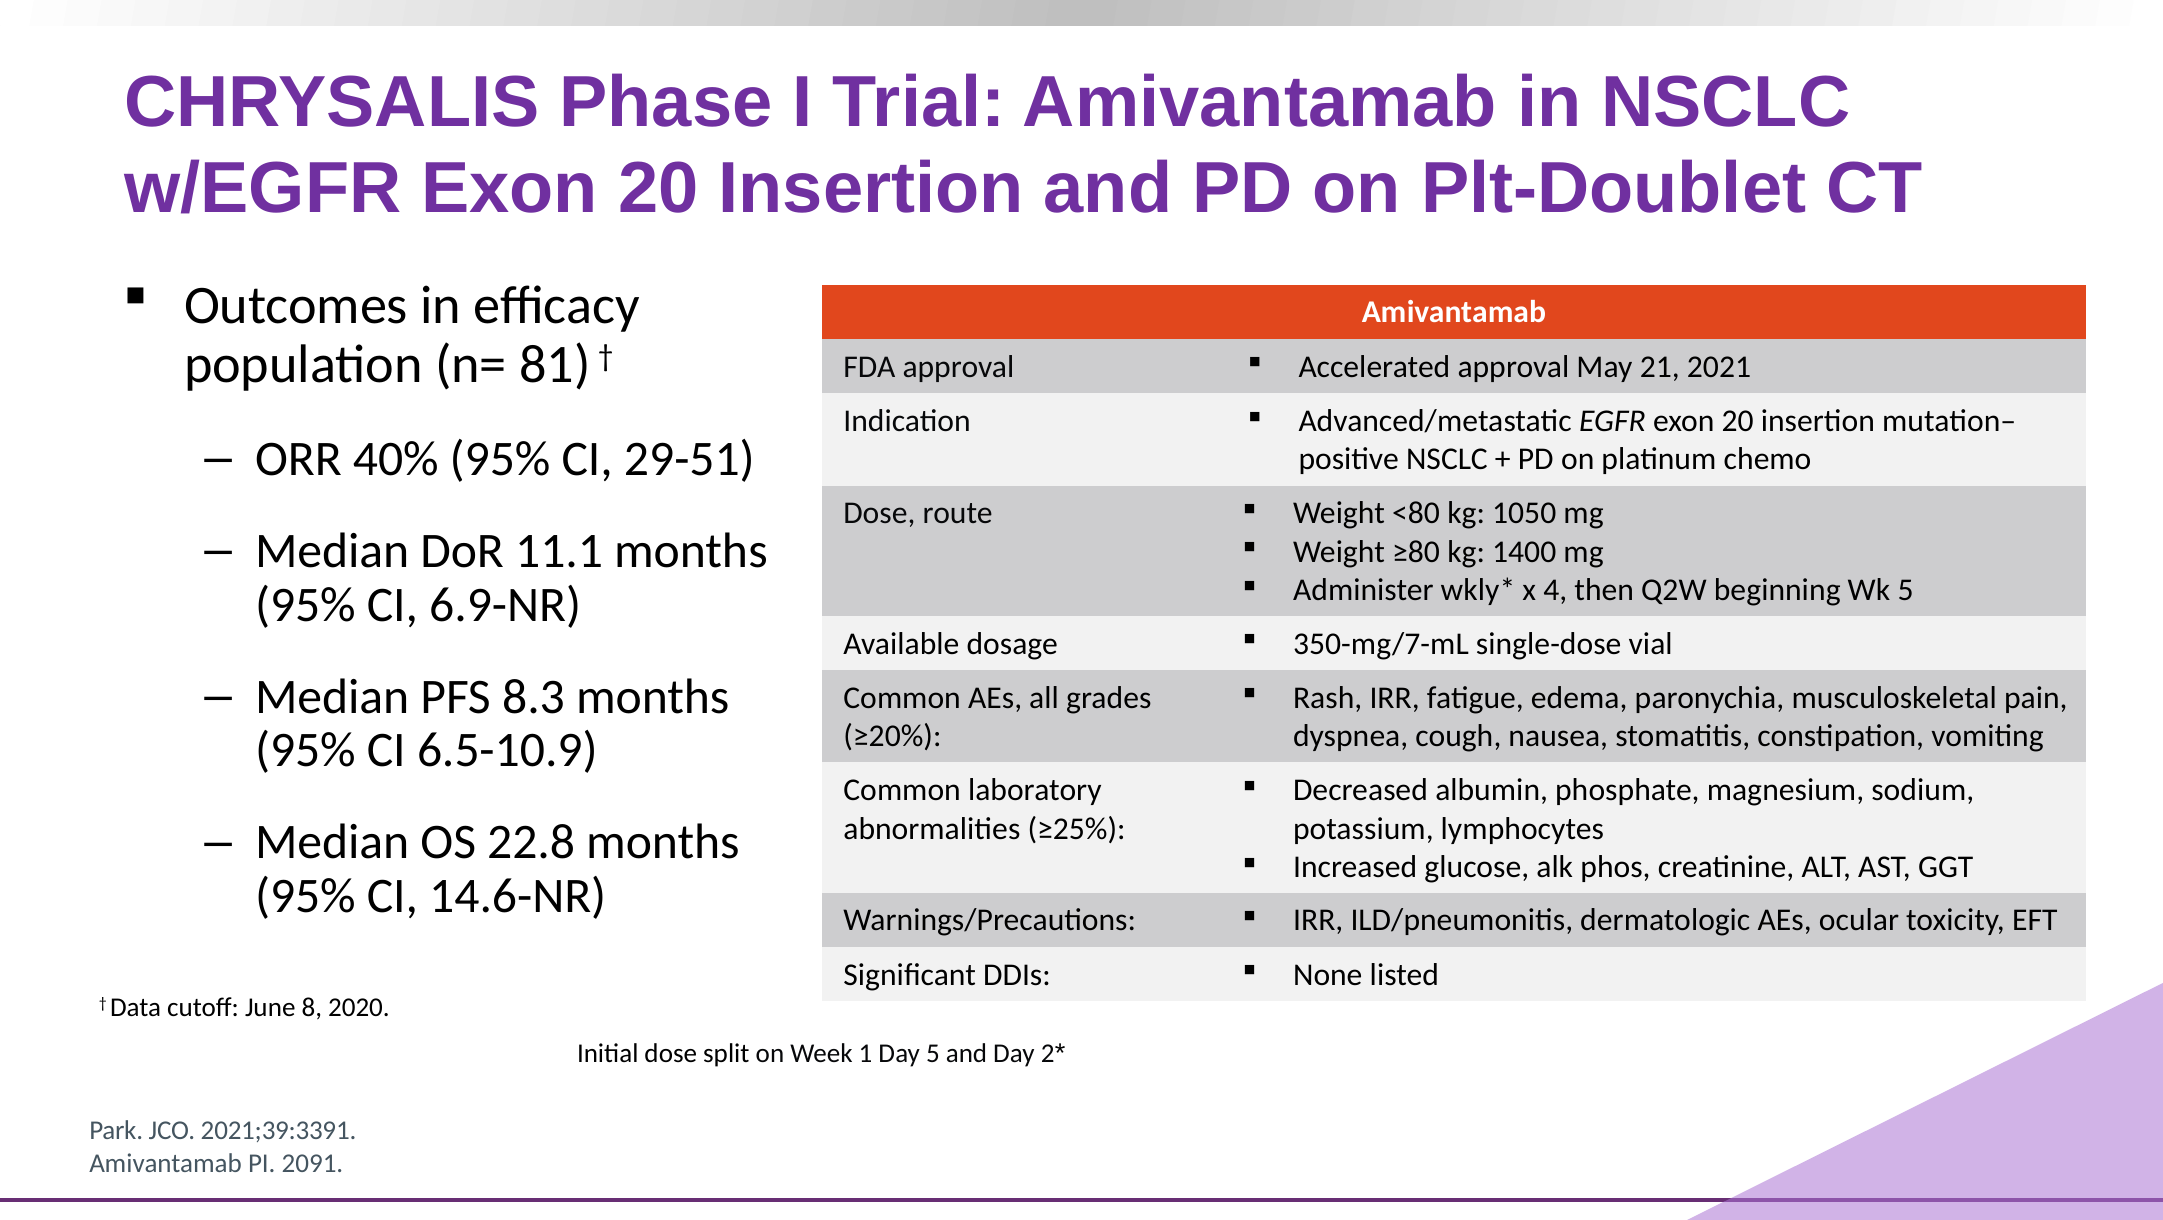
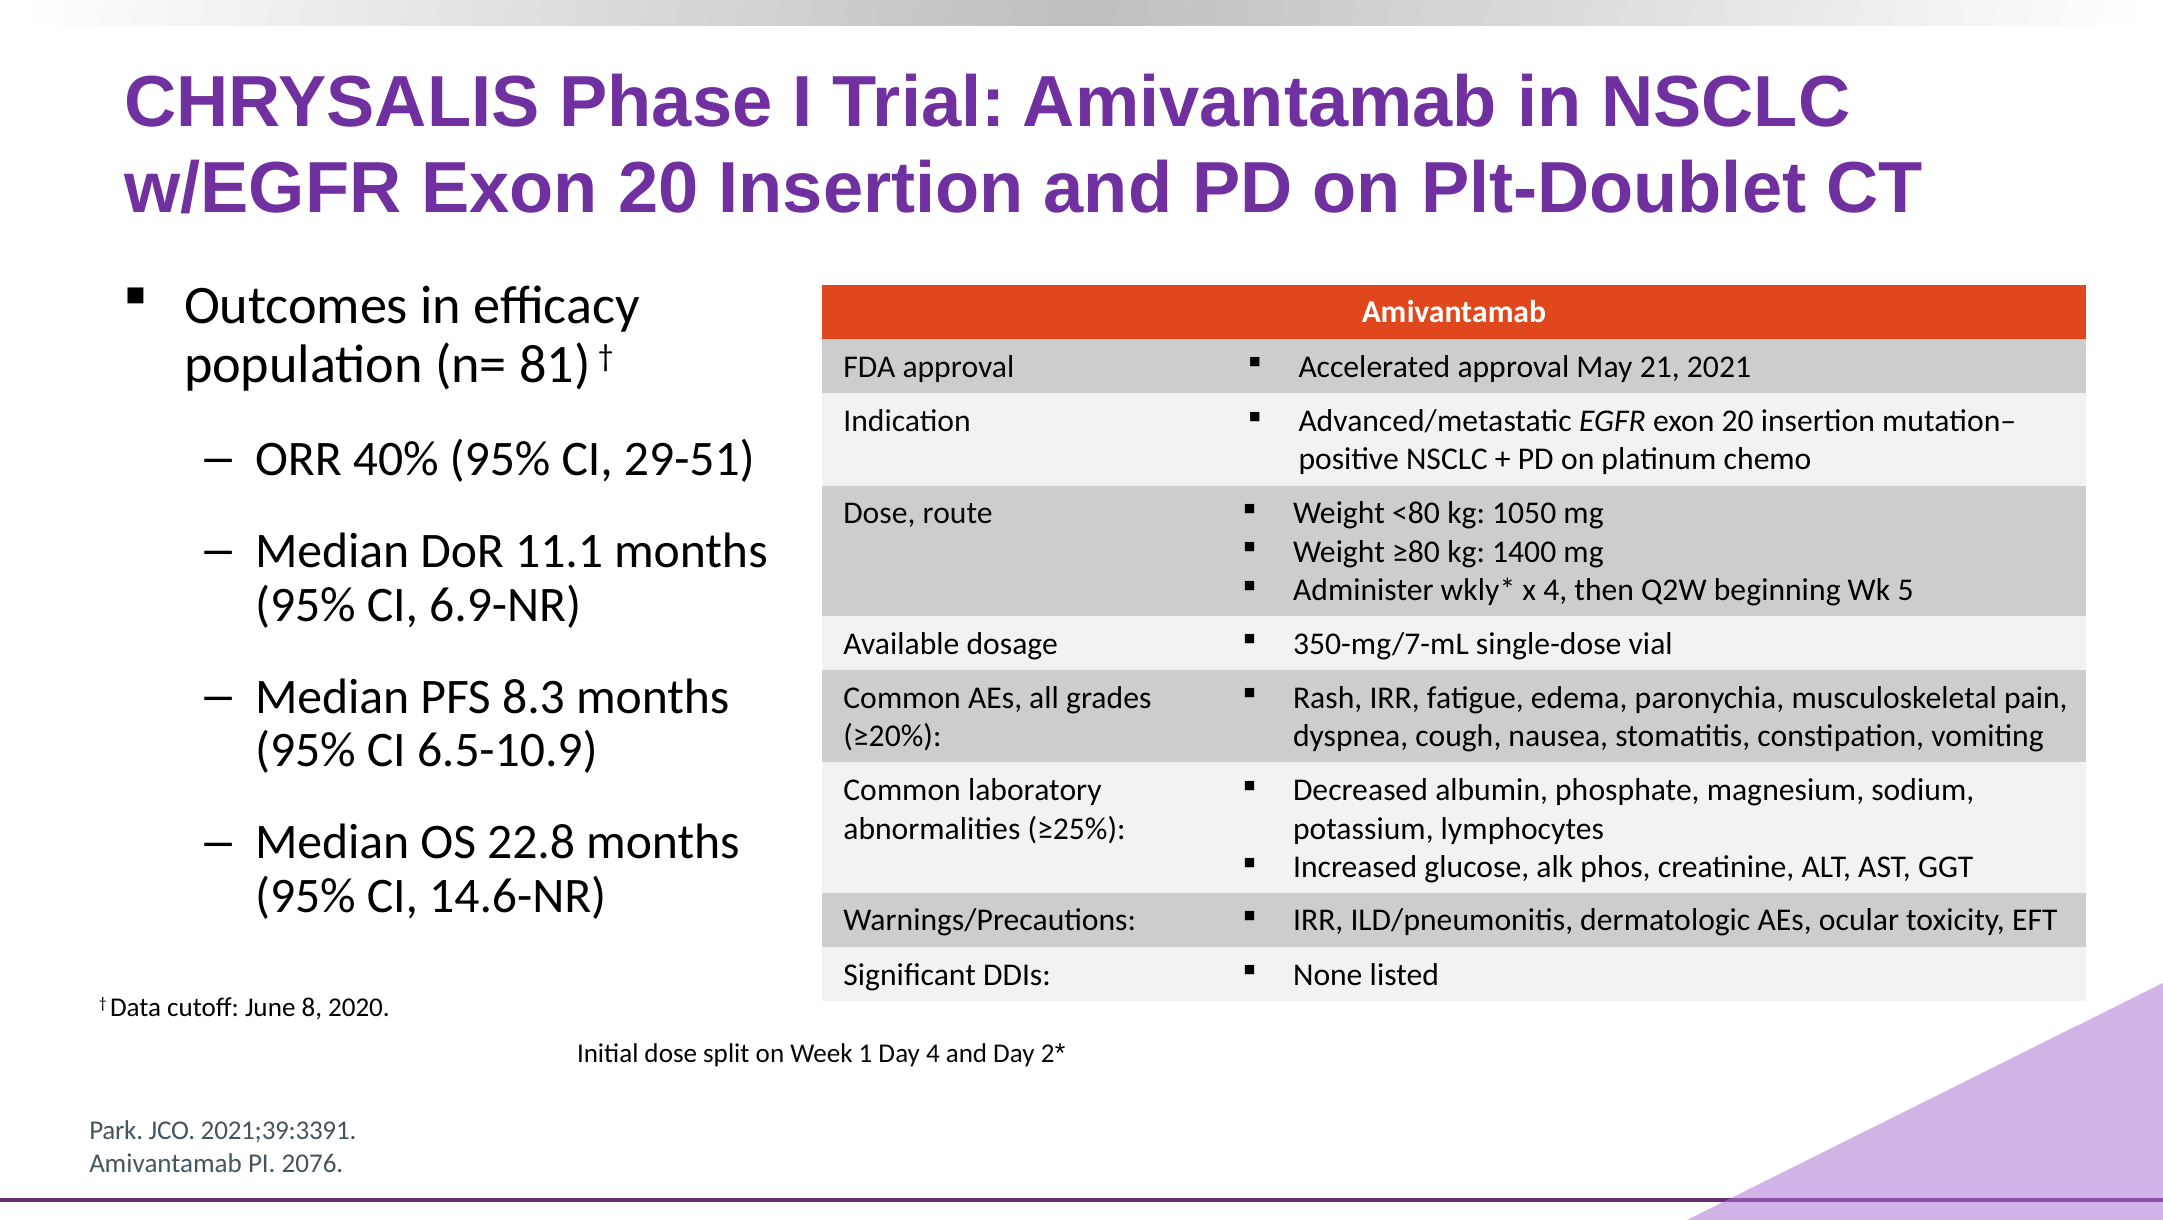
Day 5: 5 -> 4 (933, 1054)
2091: 2091 -> 2076 (312, 1163)
